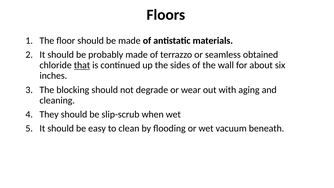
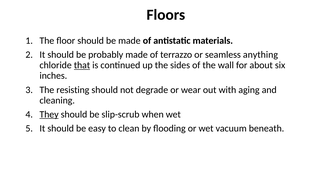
obtained: obtained -> anything (260, 55)
blocking: blocking -> resisting (73, 90)
They underline: none -> present (49, 114)
